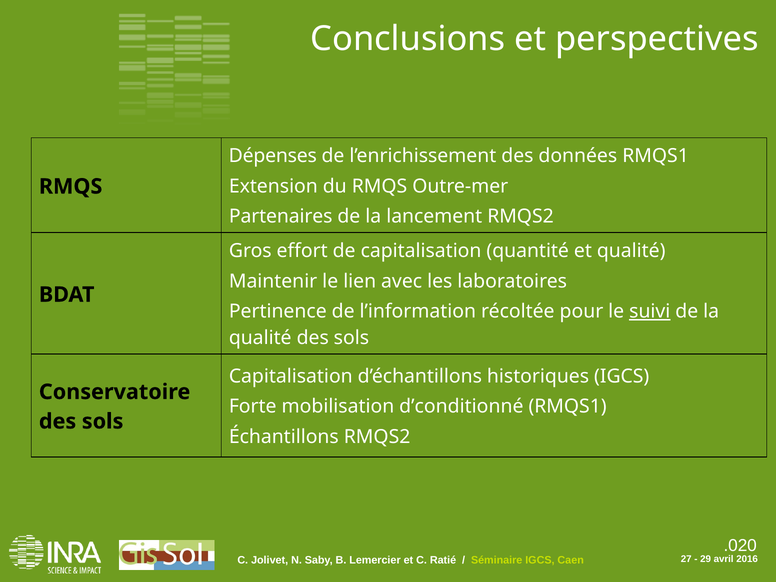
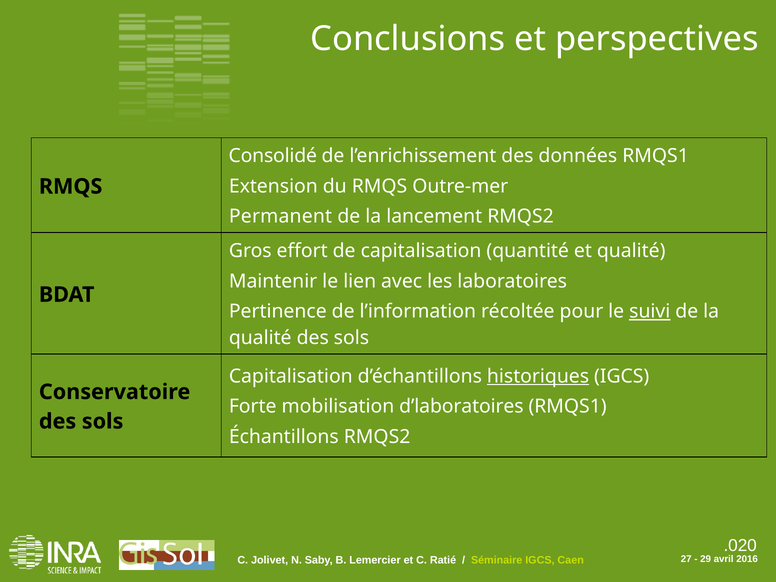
Dépenses: Dépenses -> Consolidé (273, 156)
Partenaires: Partenaires -> Permanent (281, 217)
historiques underline: none -> present (538, 376)
d’conditionné: d’conditionné -> d’laboratoires (461, 406)
